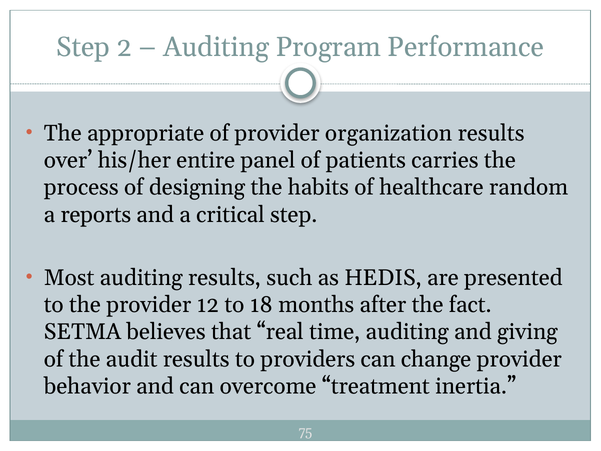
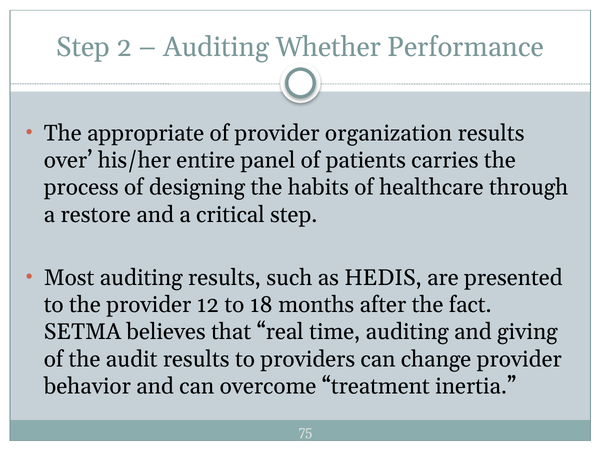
Program: Program -> Whether (328, 47)
random: random -> through (529, 187)
reports: reports -> restore (96, 215)
